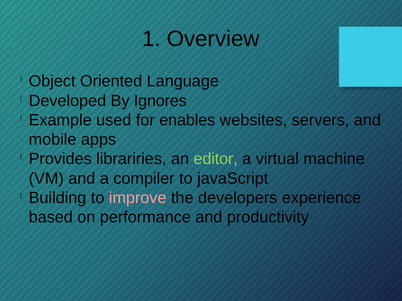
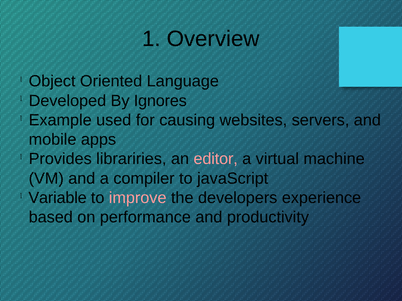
enables: enables -> causing (187, 120)
editor colour: light green -> pink (216, 159)
Building: Building -> Variable (58, 198)
